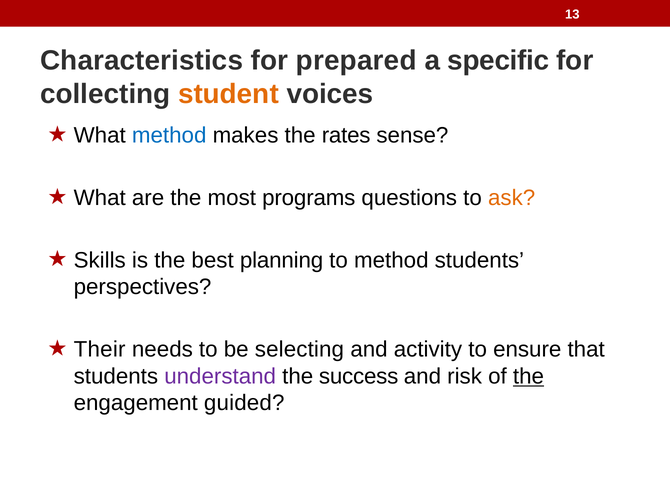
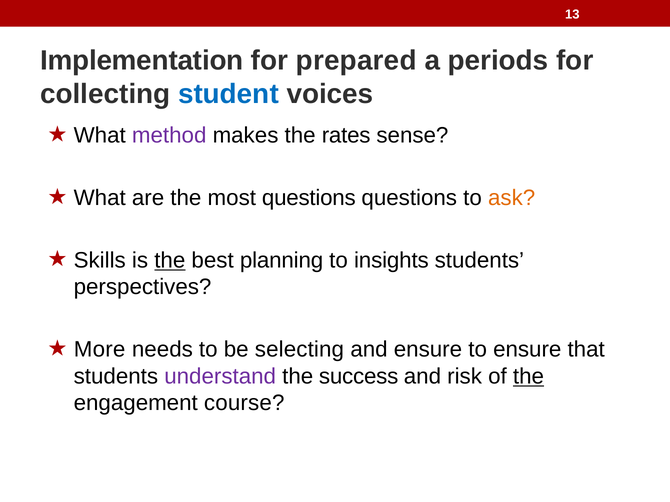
Characteristics: Characteristics -> Implementation (142, 61)
specific: specific -> periods (498, 61)
student colour: orange -> blue (228, 94)
method colour: blue -> purple (169, 136)
most programs: programs -> questions (309, 198)
the underline: none -> present (170, 261)
to method: method -> insights (391, 261)
Their: Their -> More (100, 350)
and activity: activity -> ensure (428, 350)
guided: guided -> course (244, 404)
